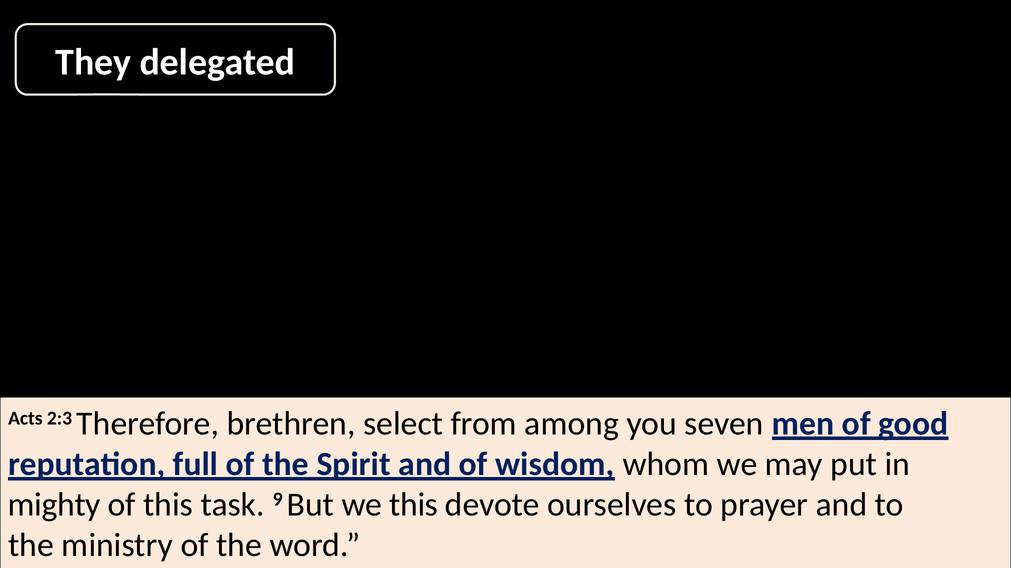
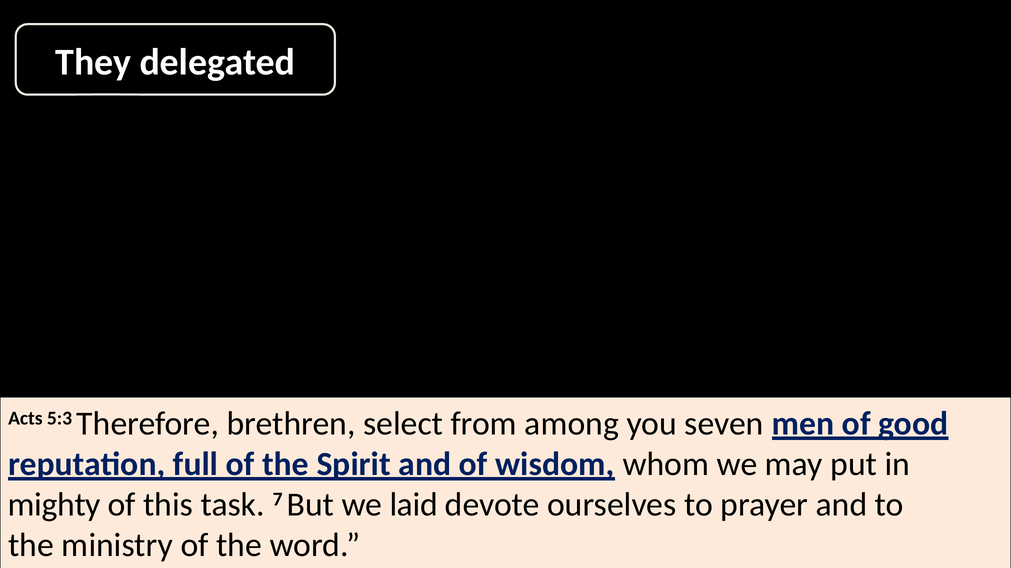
2:3: 2:3 -> 5:3 (59, 419)
9: 9 -> 7 (278, 500)
we this: this -> laid (414, 505)
